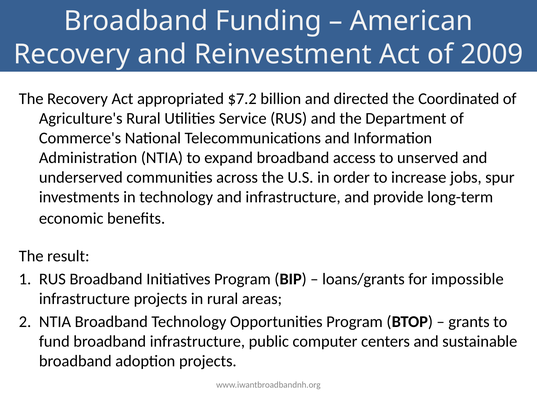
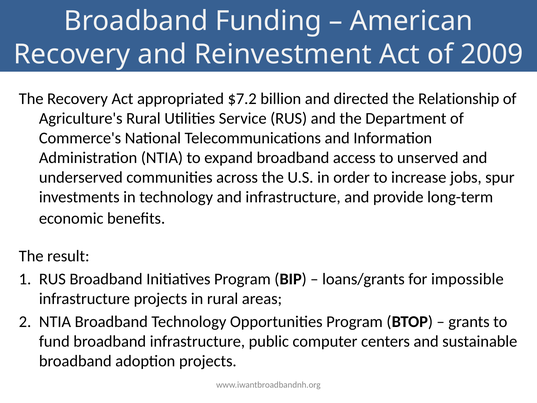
Coordinated: Coordinated -> Relationship (459, 99)
